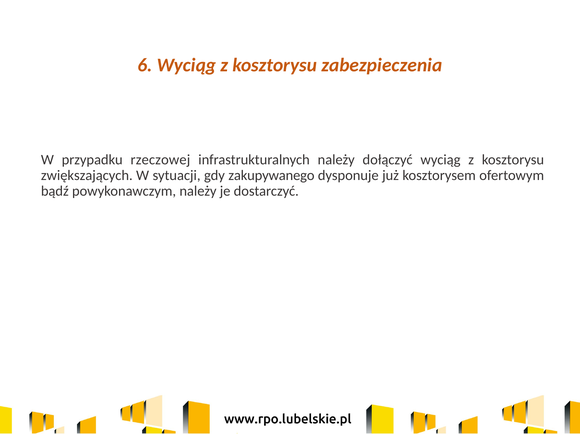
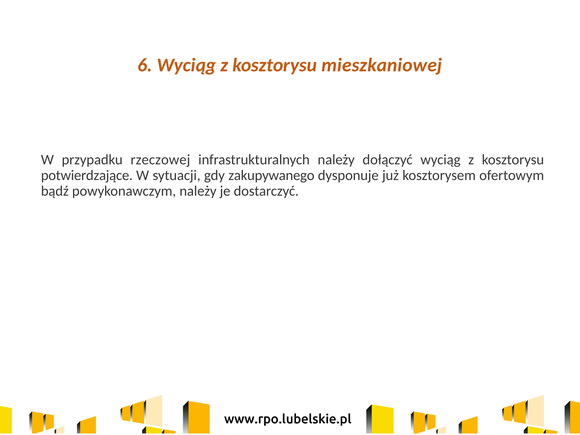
zabezpieczenia: zabezpieczenia -> mieszkaniowej (382, 65)
zwiększających: zwiększających -> potwierdzające (87, 175)
